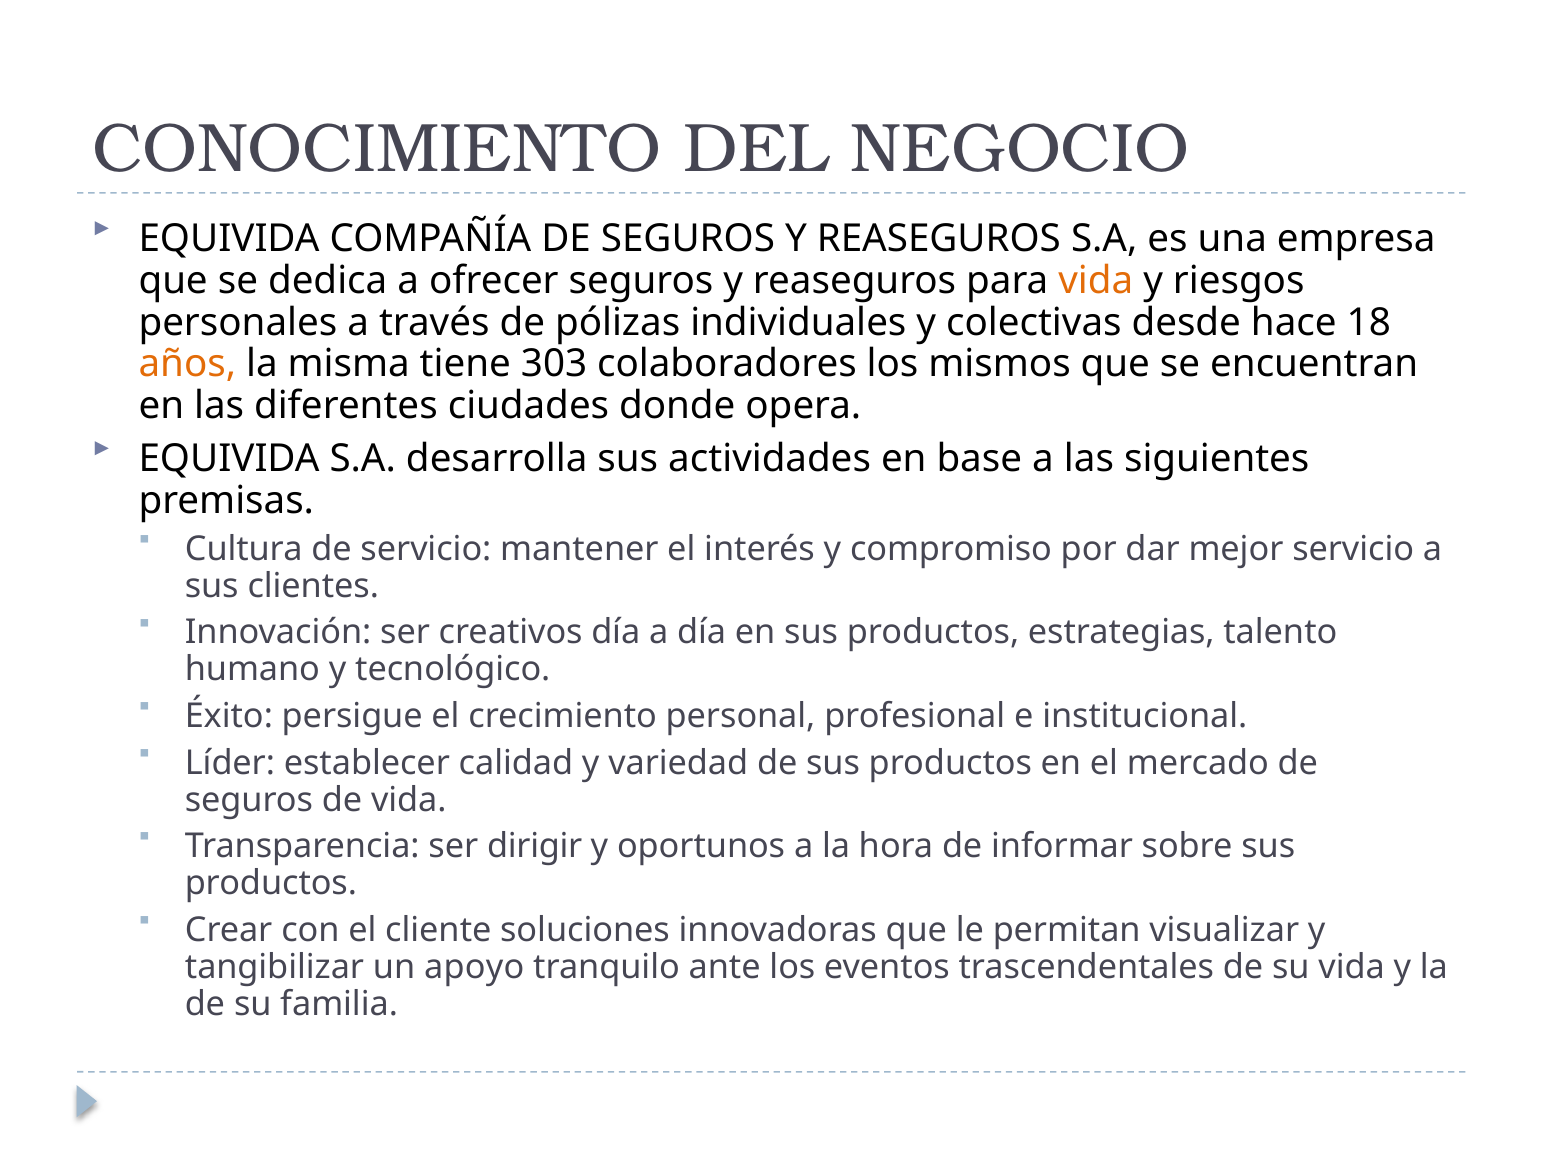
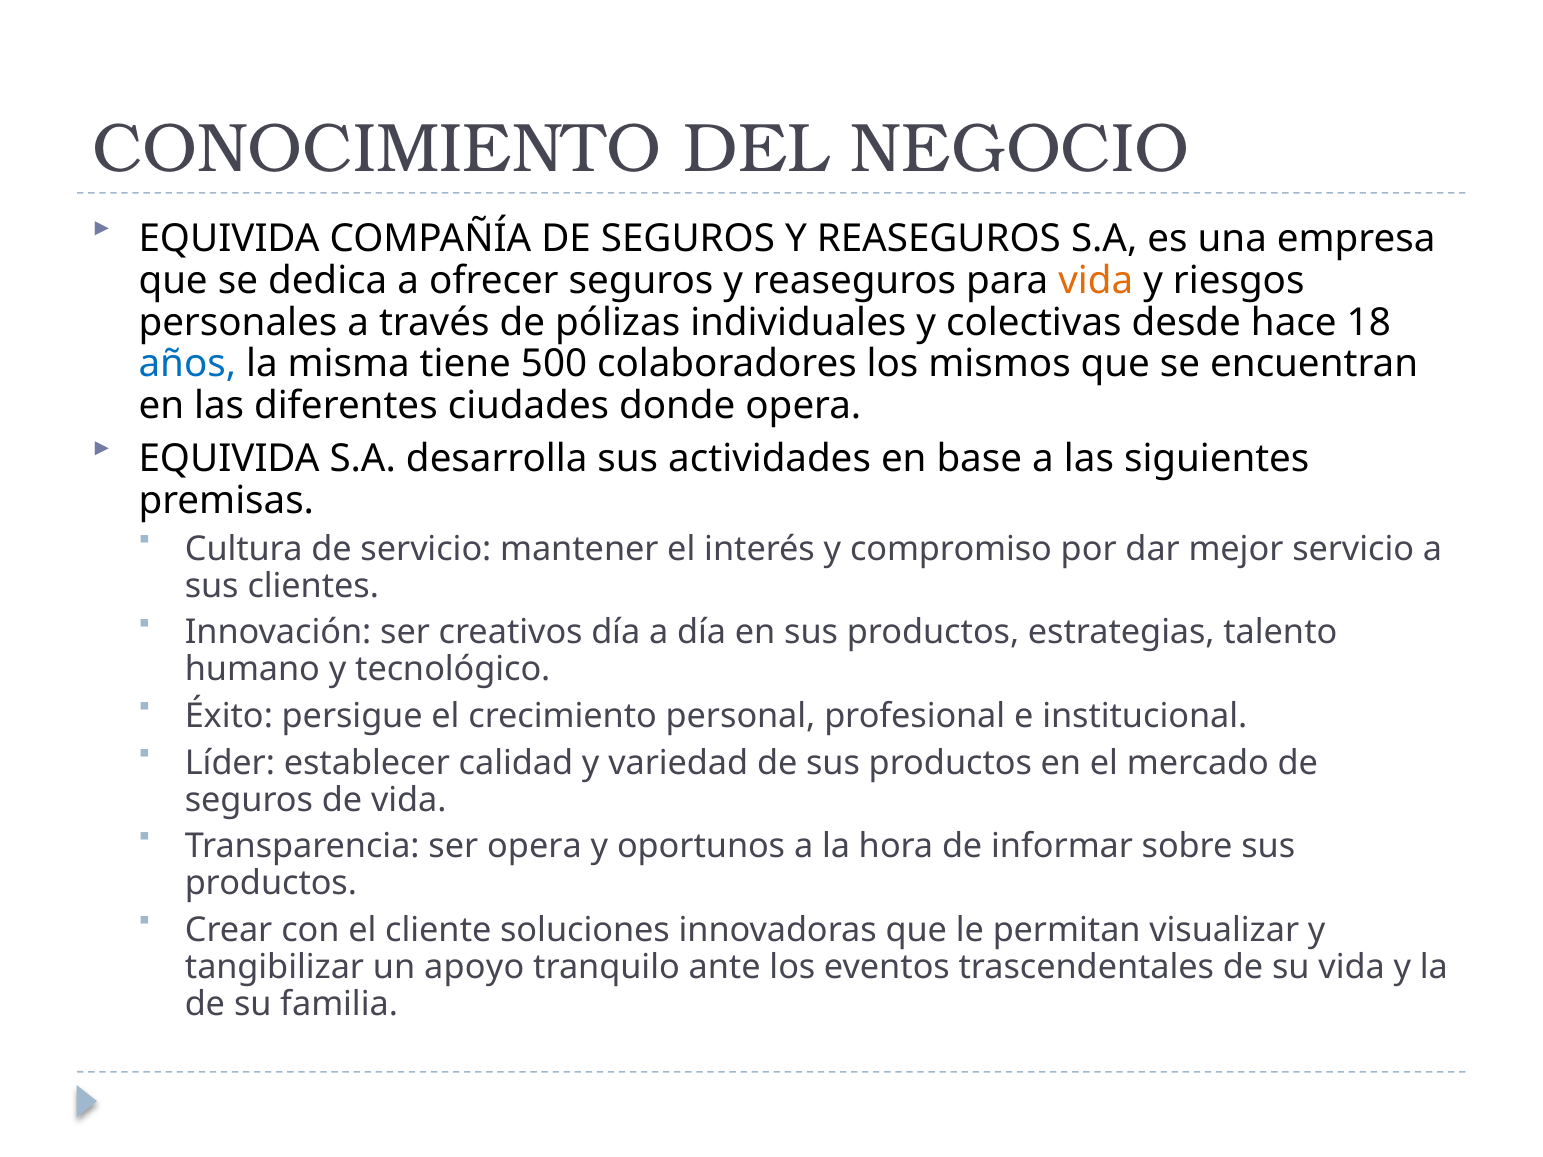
años colour: orange -> blue (187, 364)
303: 303 -> 500 (554, 364)
ser dirigir: dirigir -> opera (535, 847)
